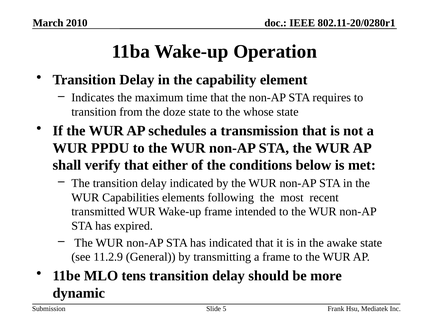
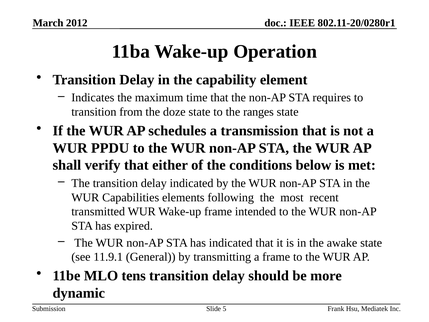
2010: 2010 -> 2012 (77, 23)
whose: whose -> ranges (258, 112)
11.2.9: 11.2.9 -> 11.9.1 (108, 257)
